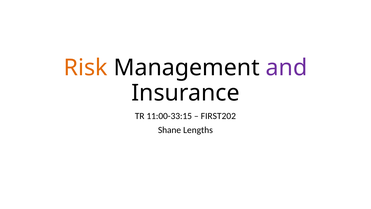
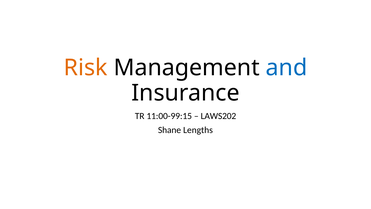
and colour: purple -> blue (287, 68)
11:00-33:15: 11:00-33:15 -> 11:00-99:15 (169, 116)
FIRST202: FIRST202 -> LAWS202 (218, 116)
